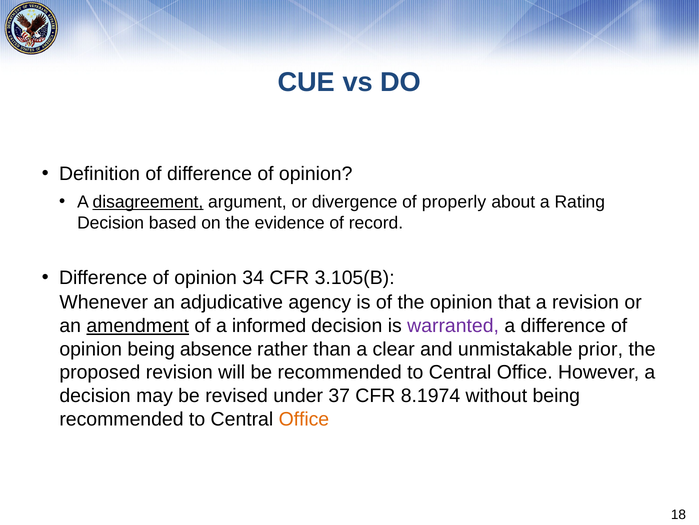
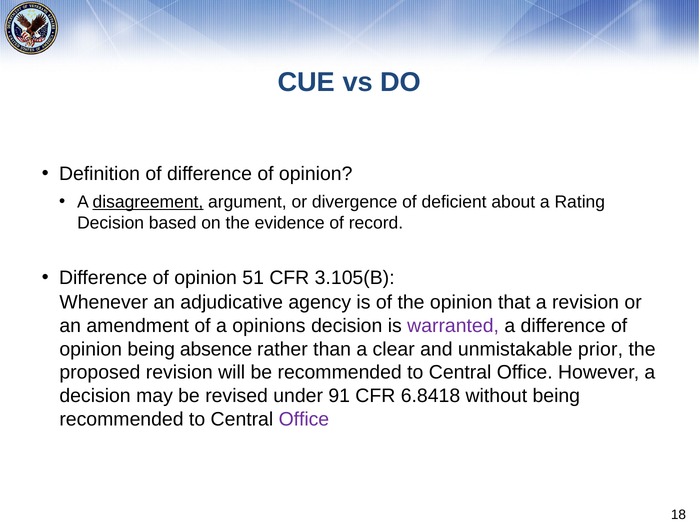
properly: properly -> deficient (454, 202)
34: 34 -> 51 (253, 278)
amendment underline: present -> none (138, 325)
informed: informed -> opinions (269, 325)
37: 37 -> 91 (339, 395)
8.1974: 8.1974 -> 6.8418 (430, 395)
Office colour: orange -> purple (304, 419)
